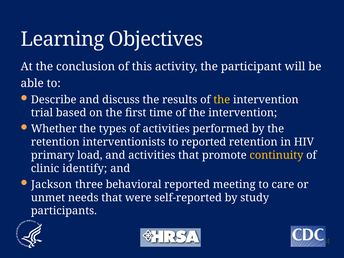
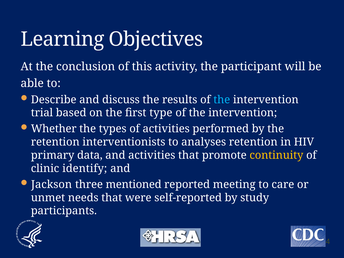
the colour: yellow -> light blue (222, 100)
time: time -> type (161, 113)
to reported: reported -> analyses (204, 142)
load: load -> data (90, 155)
behavioral: behavioral -> mentioned (134, 184)
